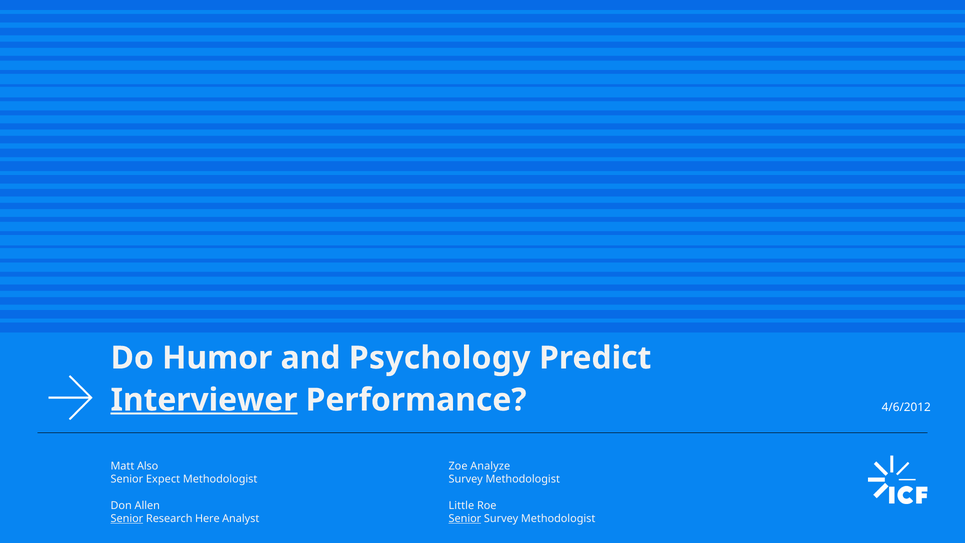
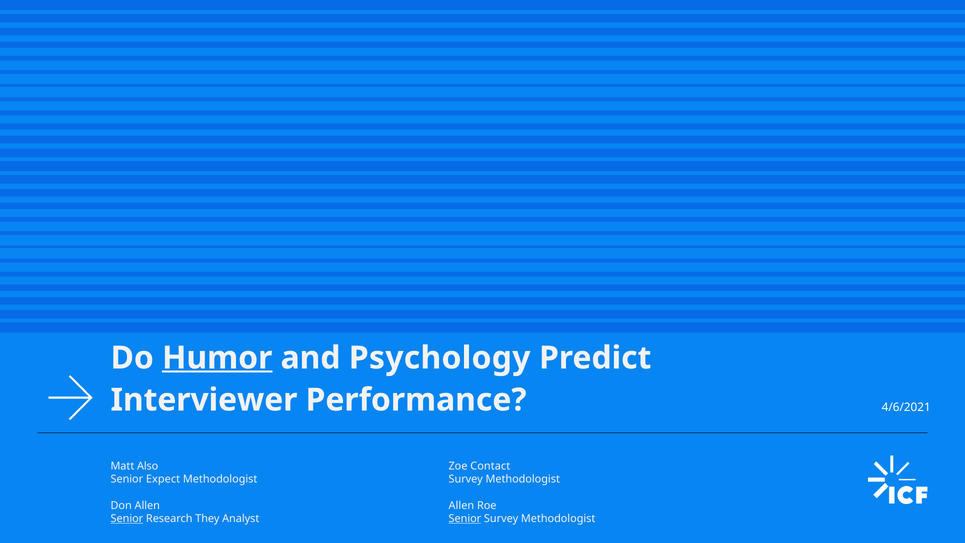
Humor underline: none -> present (217, 358)
Interviewer underline: present -> none (204, 400)
4/6/2012: 4/6/2012 -> 4/6/2021 (906, 407)
Analyze: Analyze -> Contact (490, 466)
Little: Little -> Allen (461, 505)
Here: Here -> They (207, 518)
